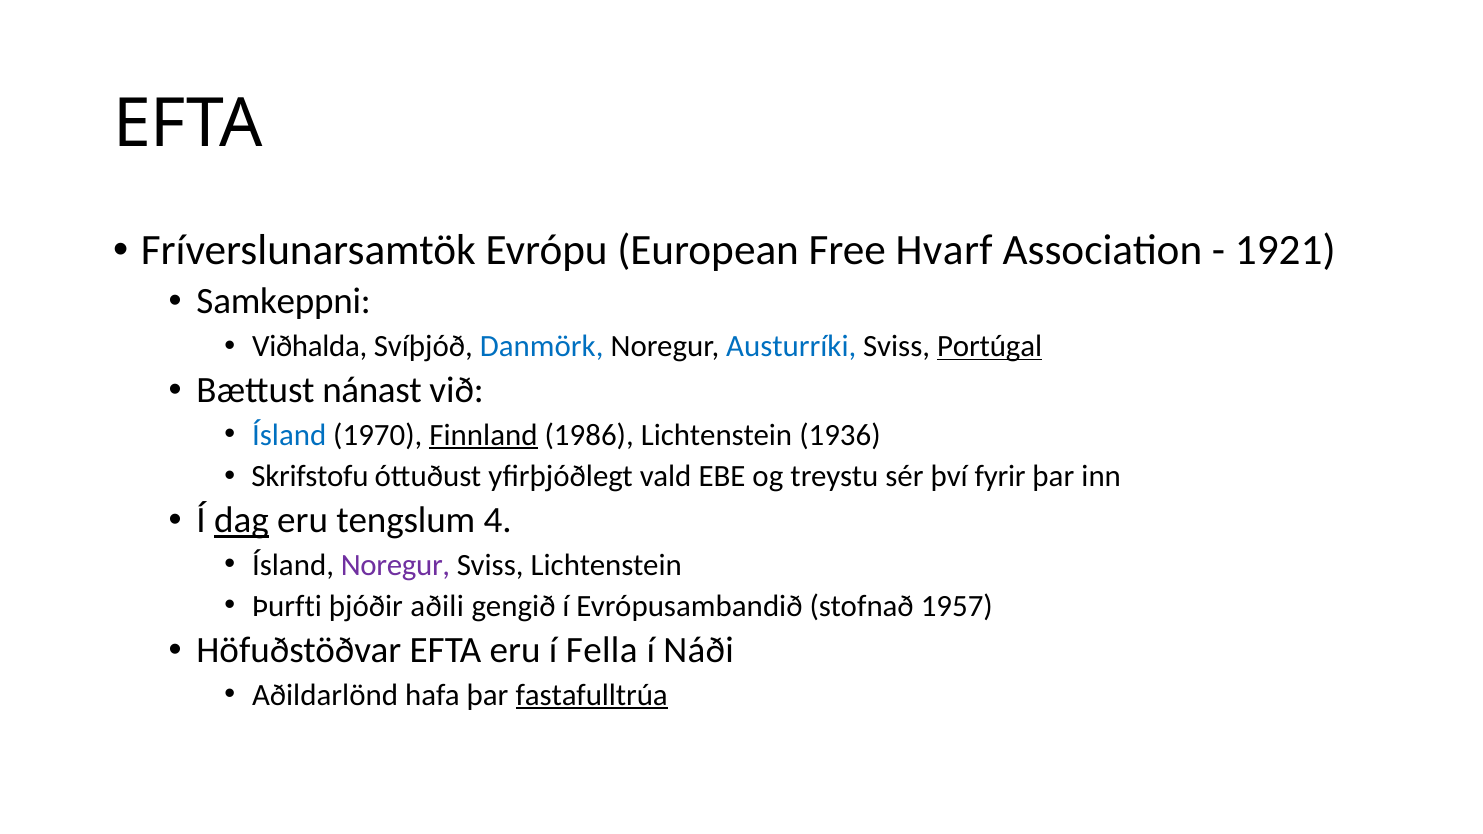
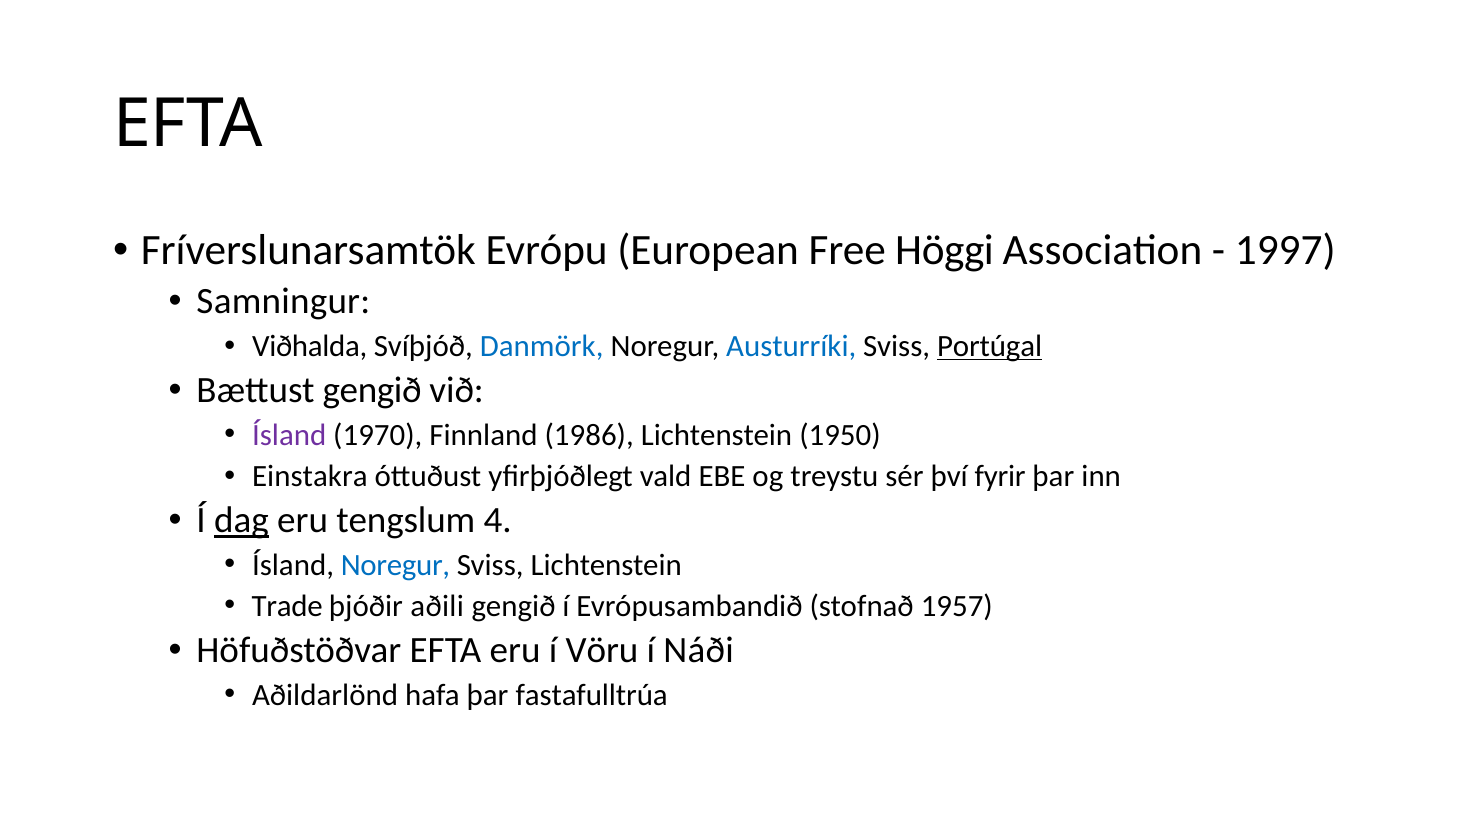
Hvarf: Hvarf -> Höggi (945, 251)
1921: 1921 -> 1997 (1285, 251)
Samkeppni: Samkeppni -> Samningur (283, 302)
Bættust nánast: nánast -> gengið (372, 391)
Ísland colour: blue -> purple (289, 435)
Finnland underline: present -> none (484, 435)
1936: 1936 -> 1950 (840, 435)
Skrifstofu: Skrifstofu -> Einstakra (310, 476)
Noregur colour: purple -> blue (395, 565)
Þurfti: Þurfti -> Trade (287, 606)
Fella: Fella -> Vöru (602, 651)
fastafulltrúa underline: present -> none (592, 695)
